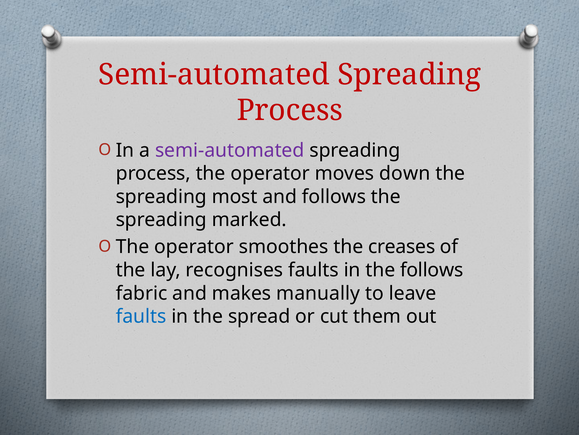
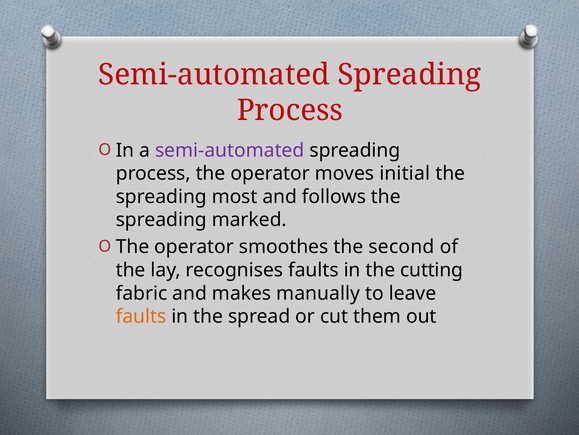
down: down -> initial (405, 173)
creases: creases -> second (401, 247)
the follows: follows -> cutting (432, 270)
faults colour: blue -> orange (141, 316)
